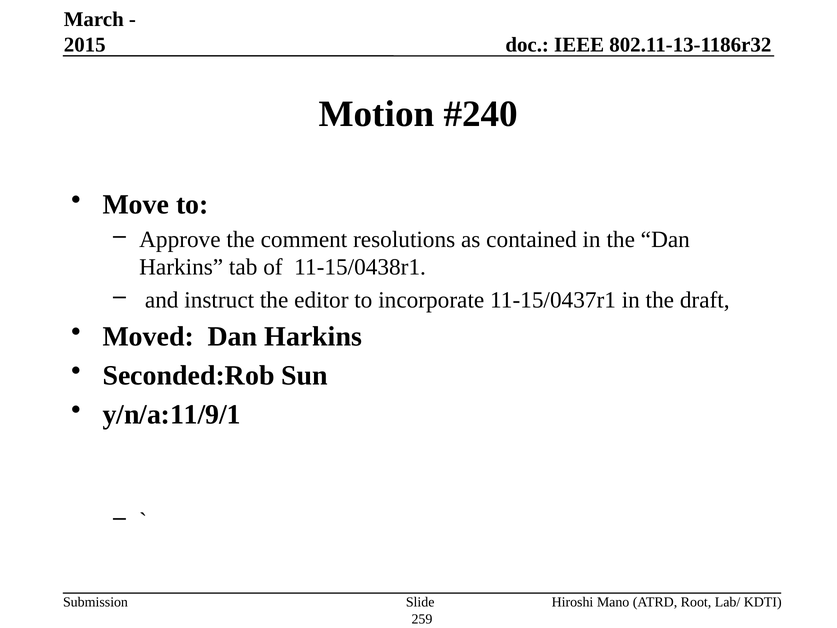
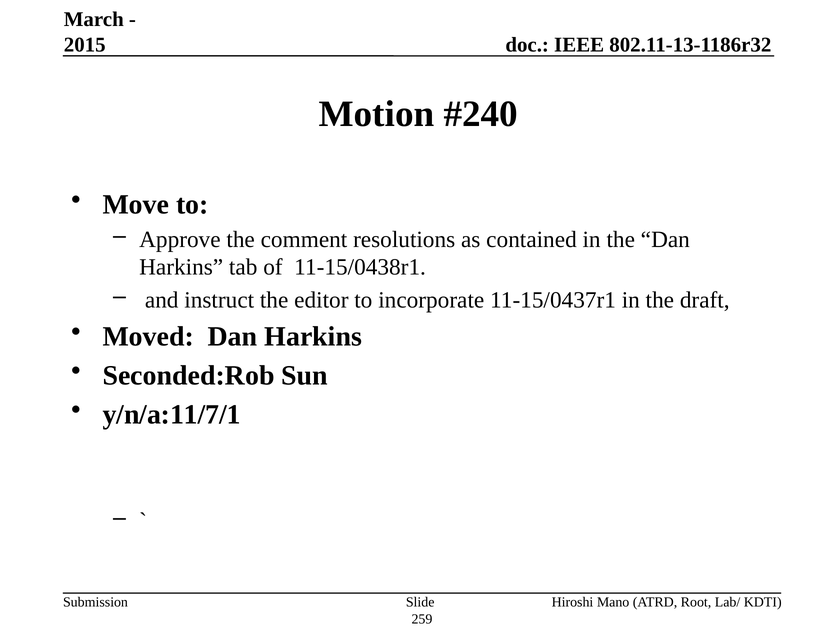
y/n/a:11/9/1: y/n/a:11/9/1 -> y/n/a:11/7/1 (172, 414)
